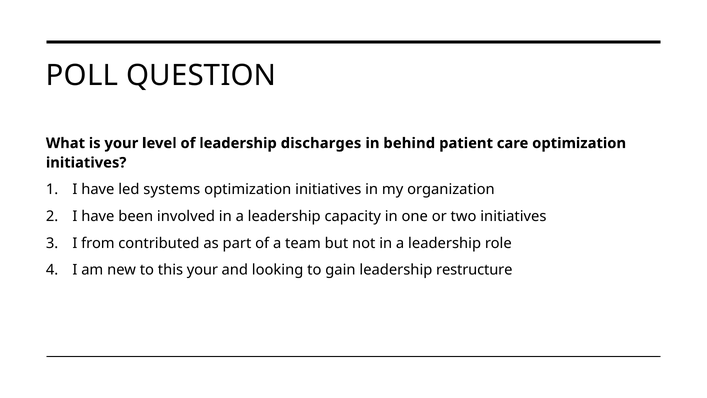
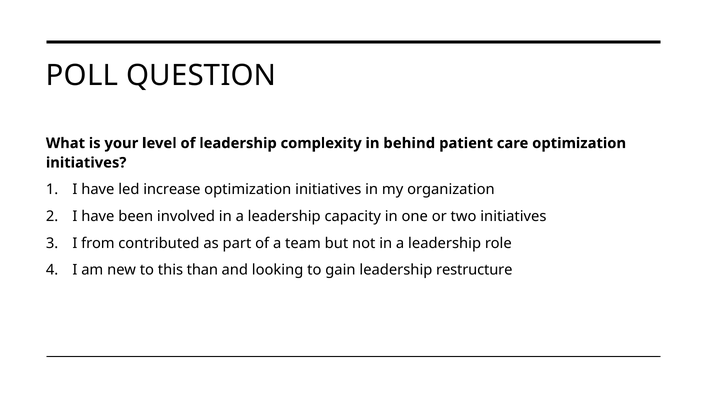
discharges: discharges -> complexity (321, 143)
systems: systems -> increase (172, 189)
this your: your -> than (202, 270)
